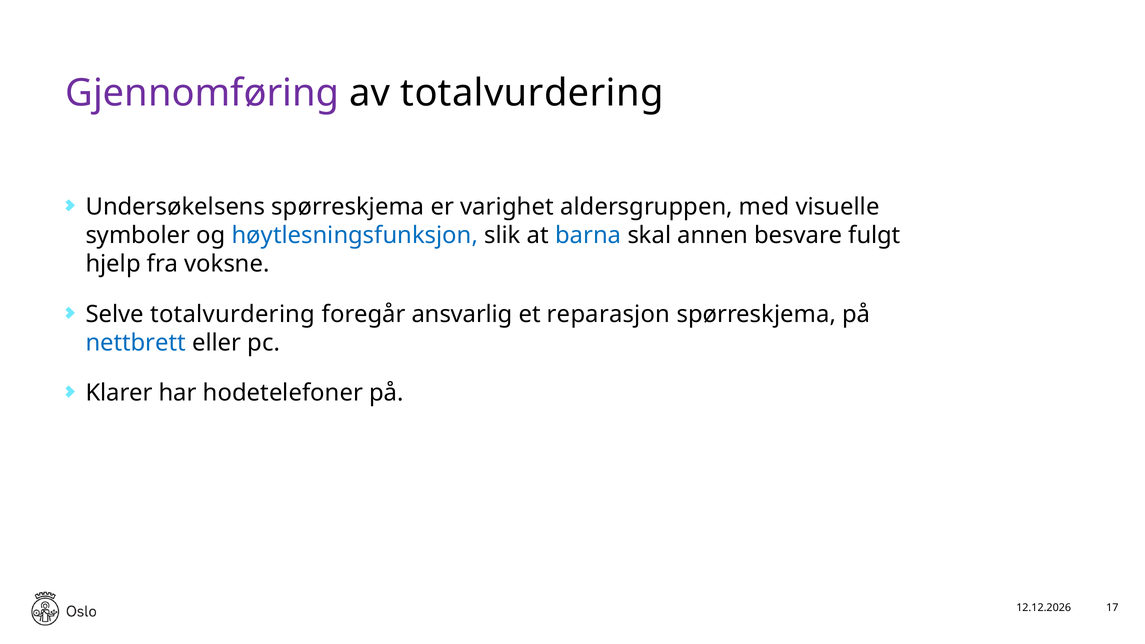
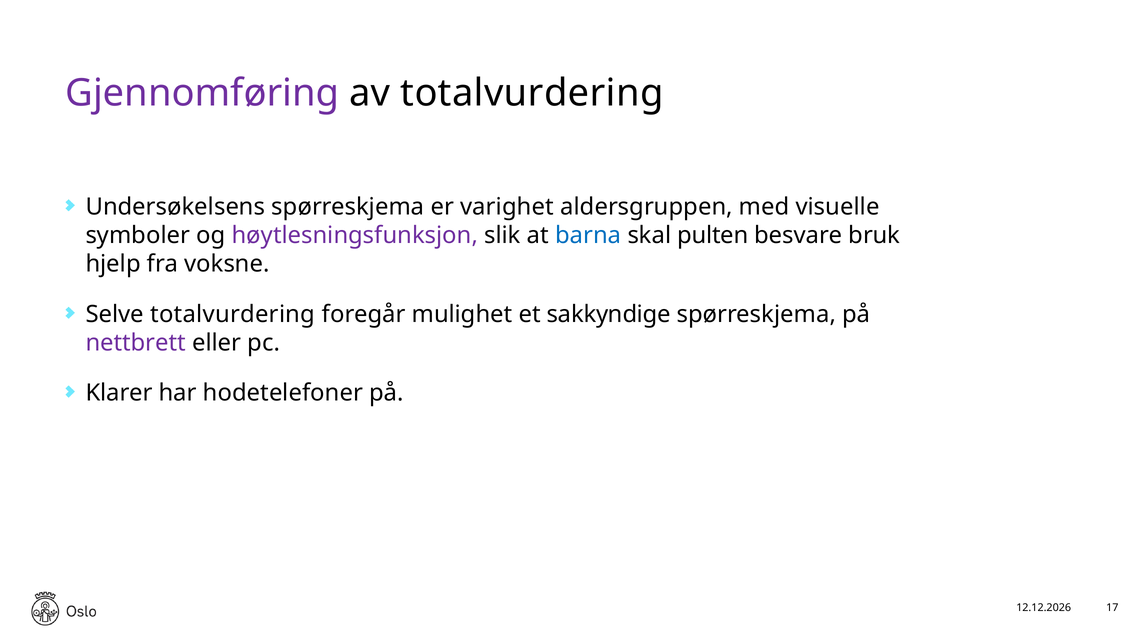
høytlesningsfunksjon colour: blue -> purple (355, 235)
annen: annen -> pulten (713, 235)
fulgt: fulgt -> bruk (874, 235)
ansvarlig: ansvarlig -> mulighet (462, 314)
reparasjon: reparasjon -> sakkyndige (609, 314)
nettbrett colour: blue -> purple (136, 343)
